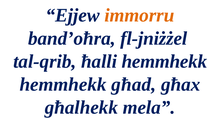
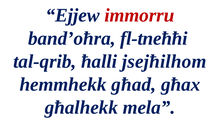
immorru colour: orange -> red (139, 15)
fl-jniżżel: fl-jniżżel -> fl-tneħħi (154, 38)
ħalli hemmhekk: hemmhekk -> jsejħilhom (164, 61)
